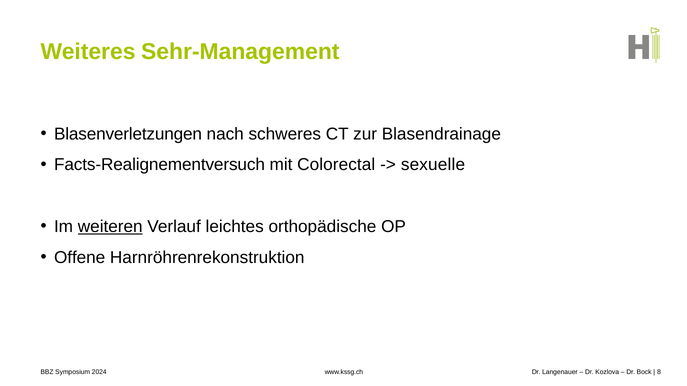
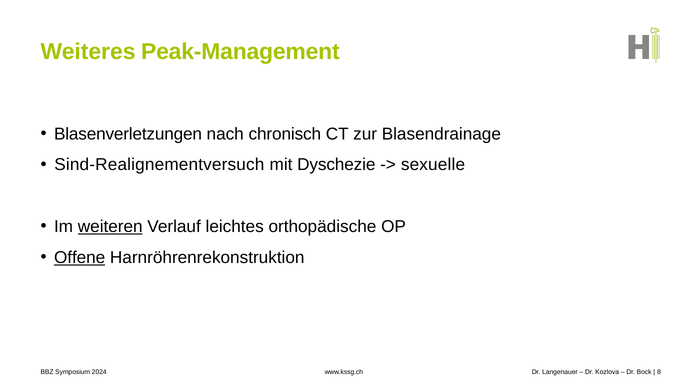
Sehr-Management: Sehr-Management -> Peak-Management (240, 52)
schweres: schweres -> chronisch (285, 134)
Facts-Realignementversuch: Facts-Realignementversuch -> Sind-Realignementversuch (159, 165)
Colorectal: Colorectal -> Dyschezie (336, 165)
Offene underline: none -> present (80, 258)
